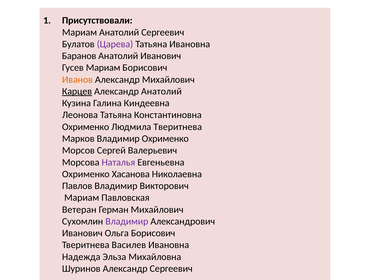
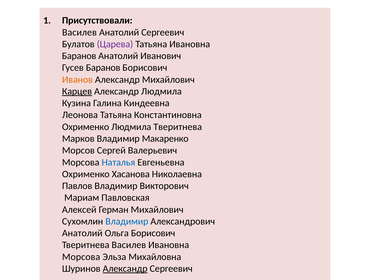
Мариам: Мариам -> Василев (79, 32)
Гусев Мариам: Мариам -> Баранов (103, 68)
Александр Анатолий: Анатолий -> Людмила (161, 91)
Владимир Охрименко: Охрименко -> Макаренко (165, 138)
Наталья colour: purple -> blue (118, 162)
Ветеран: Ветеран -> Алексей (79, 209)
Владимир colour: purple -> blue (127, 221)
Иванович: Иванович -> Анатолий (82, 233)
Надежда: Надежда -> Морсова (81, 257)
Александр underline: none -> present (125, 268)
